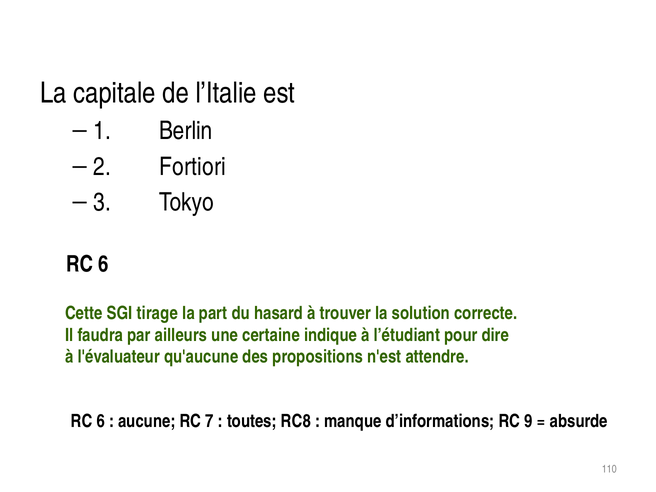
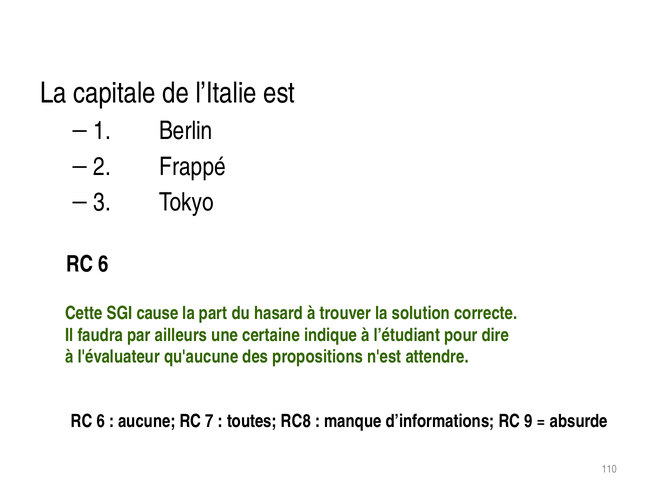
Fortiori: Fortiori -> Frappé (193, 167)
tirage: tirage -> cause (157, 313)
